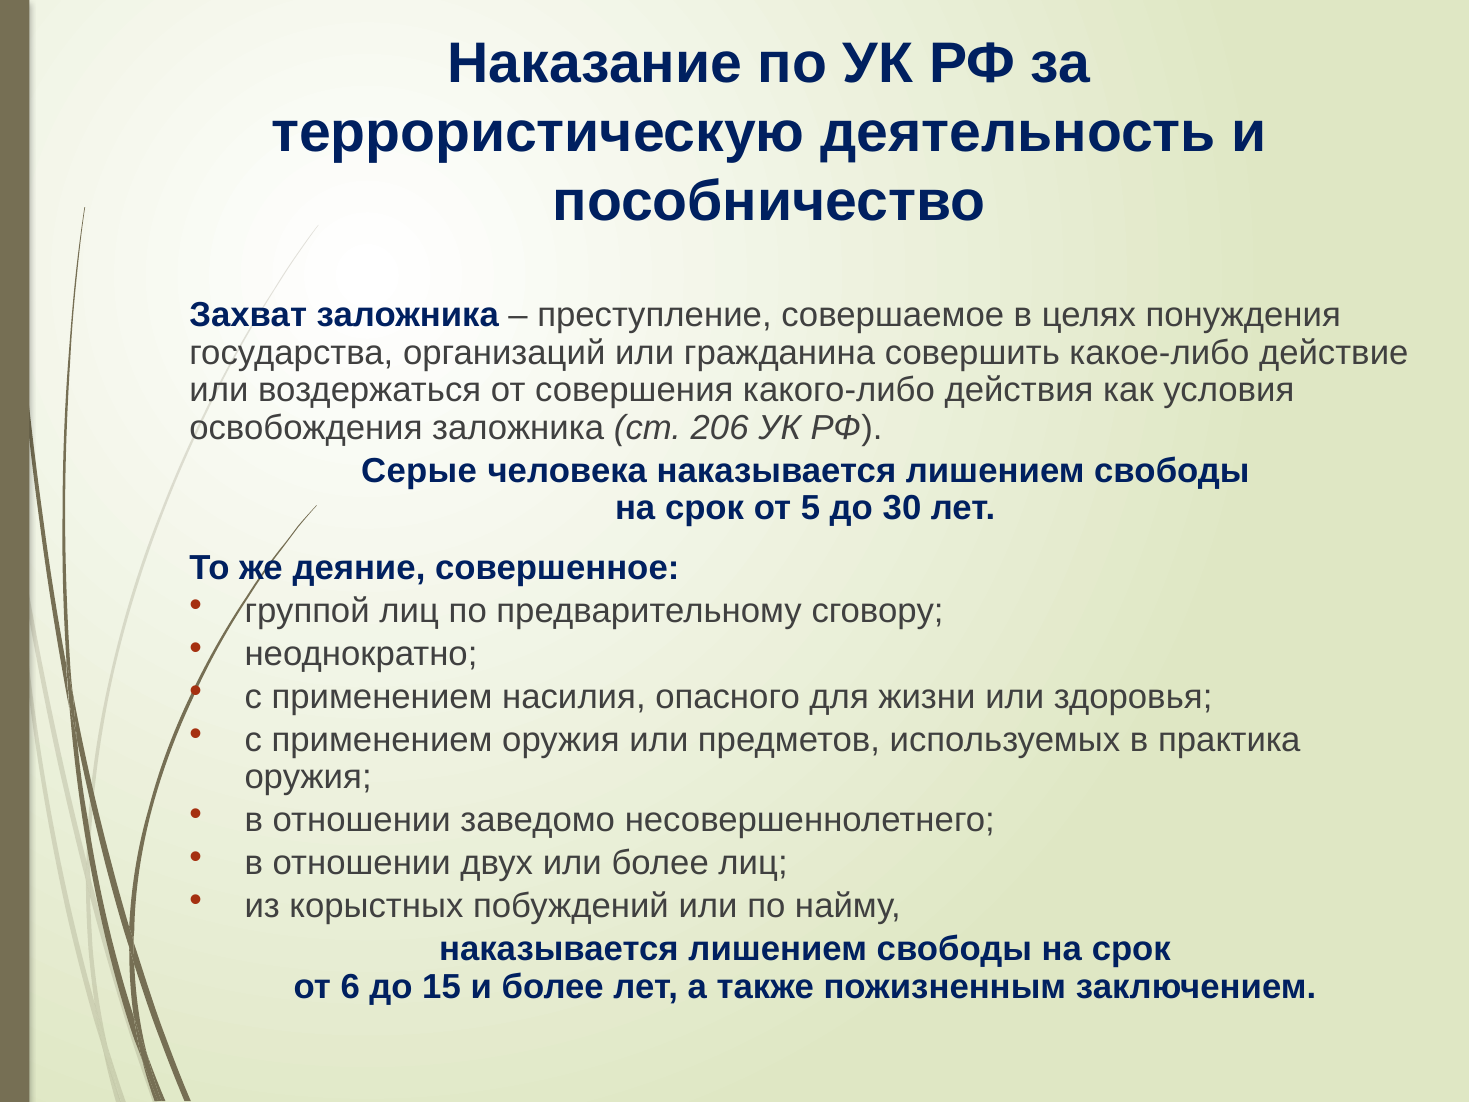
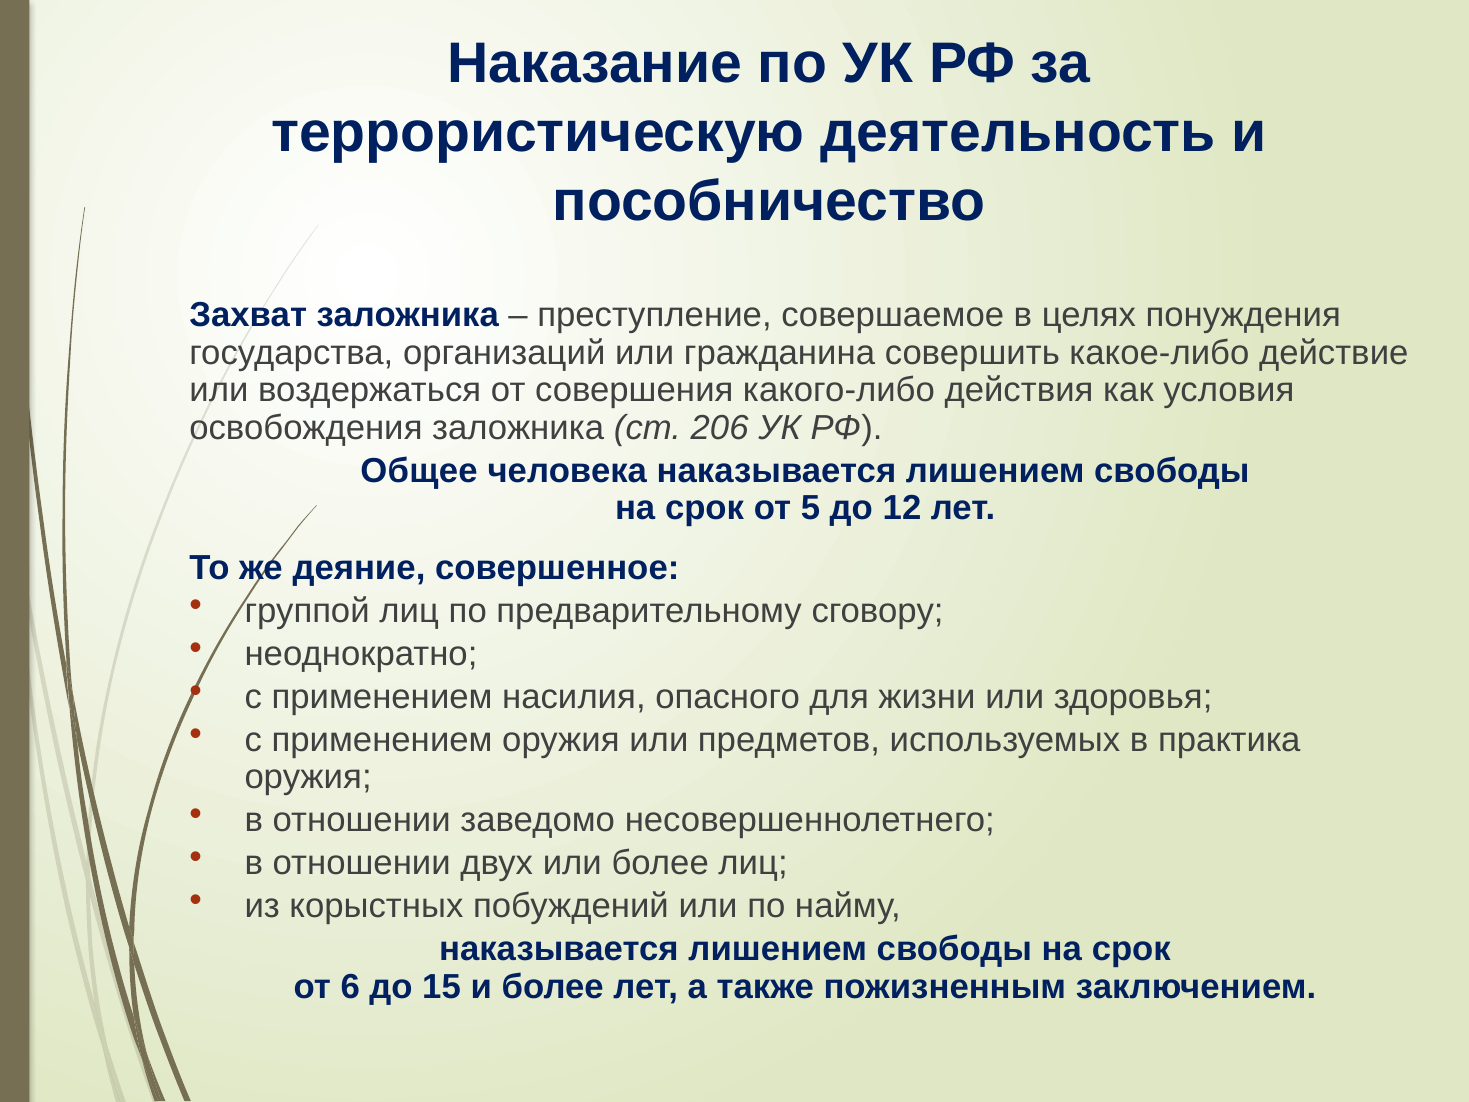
Серые: Серые -> Общее (419, 471)
30: 30 -> 12 (902, 508)
